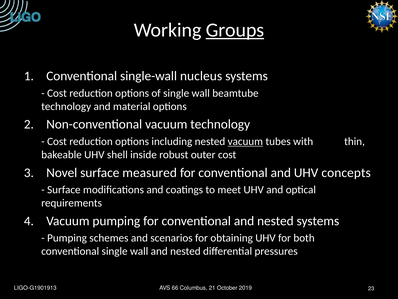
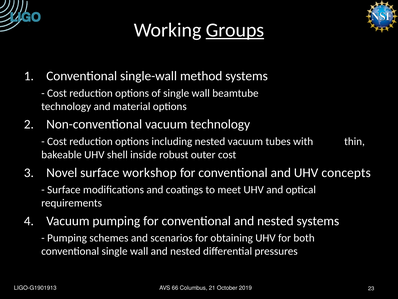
nucleus: nucleus -> method (201, 76)
vacuum underline: present -> none (245, 141)
measured: measured -> workshop (150, 172)
